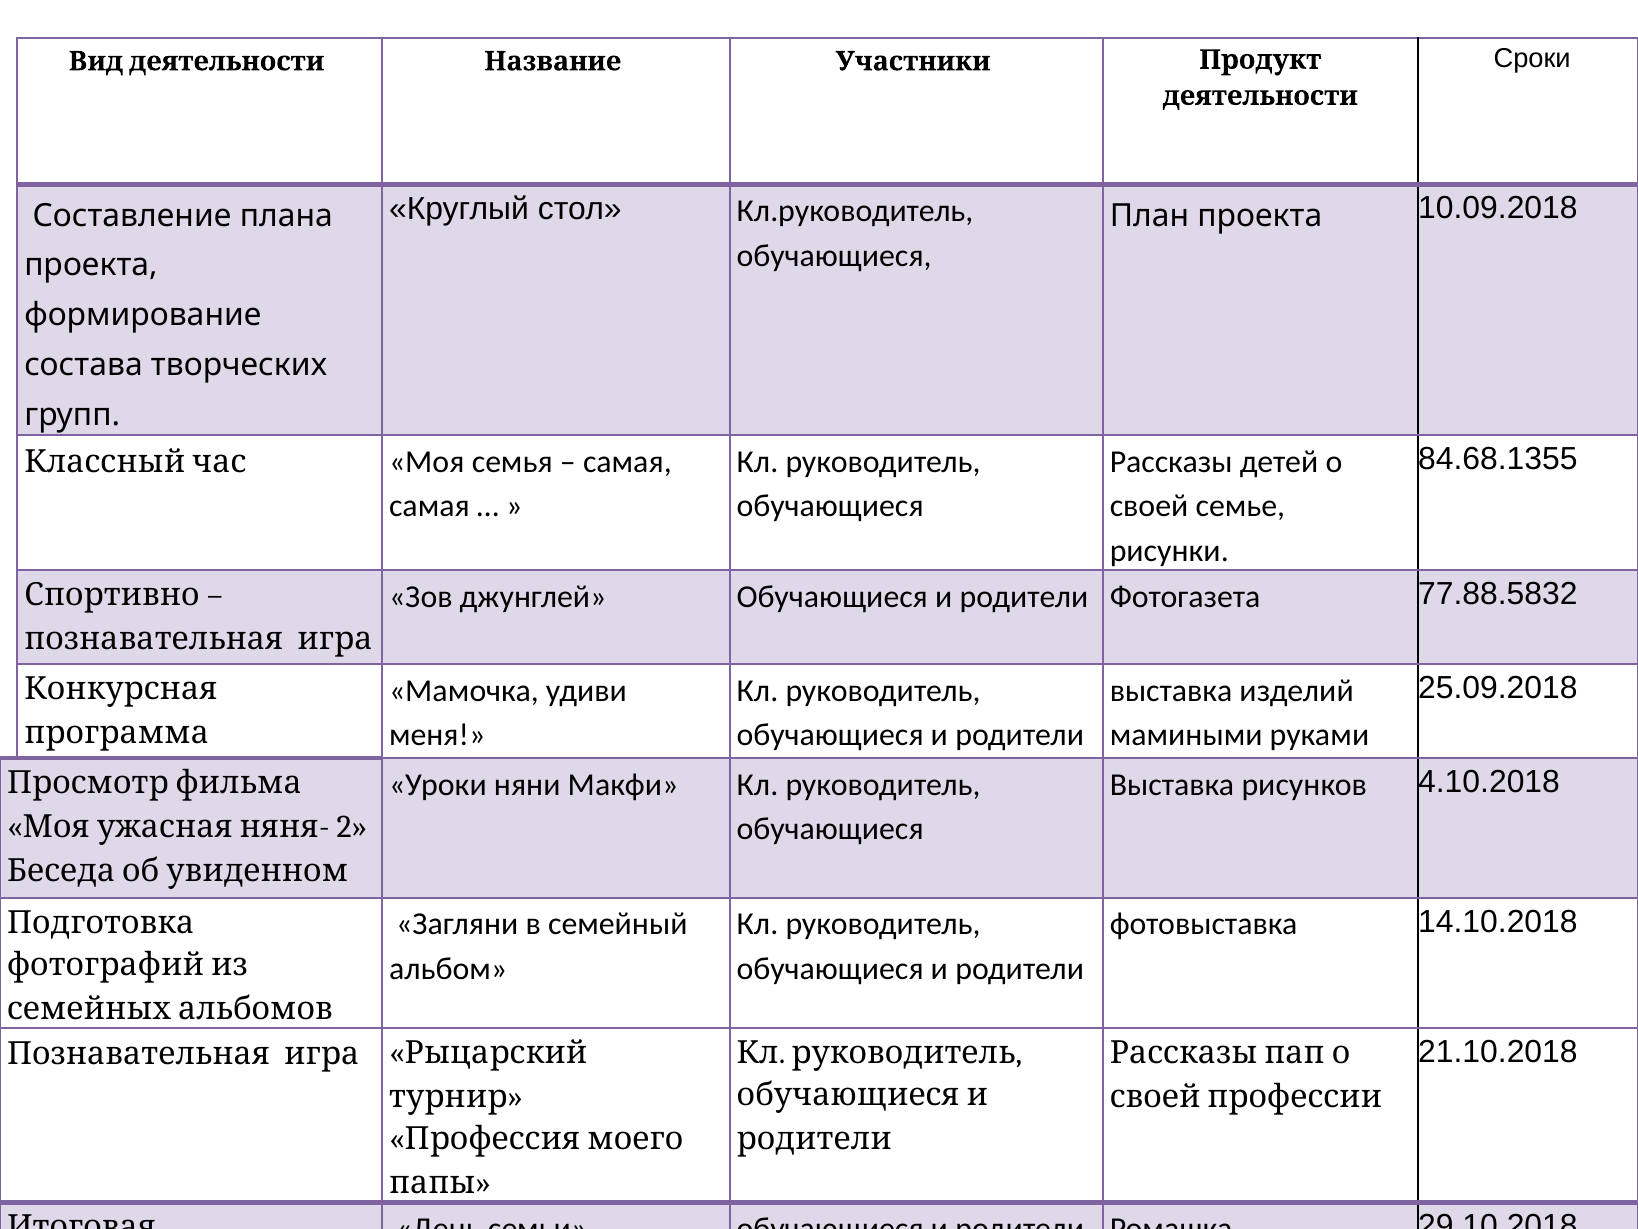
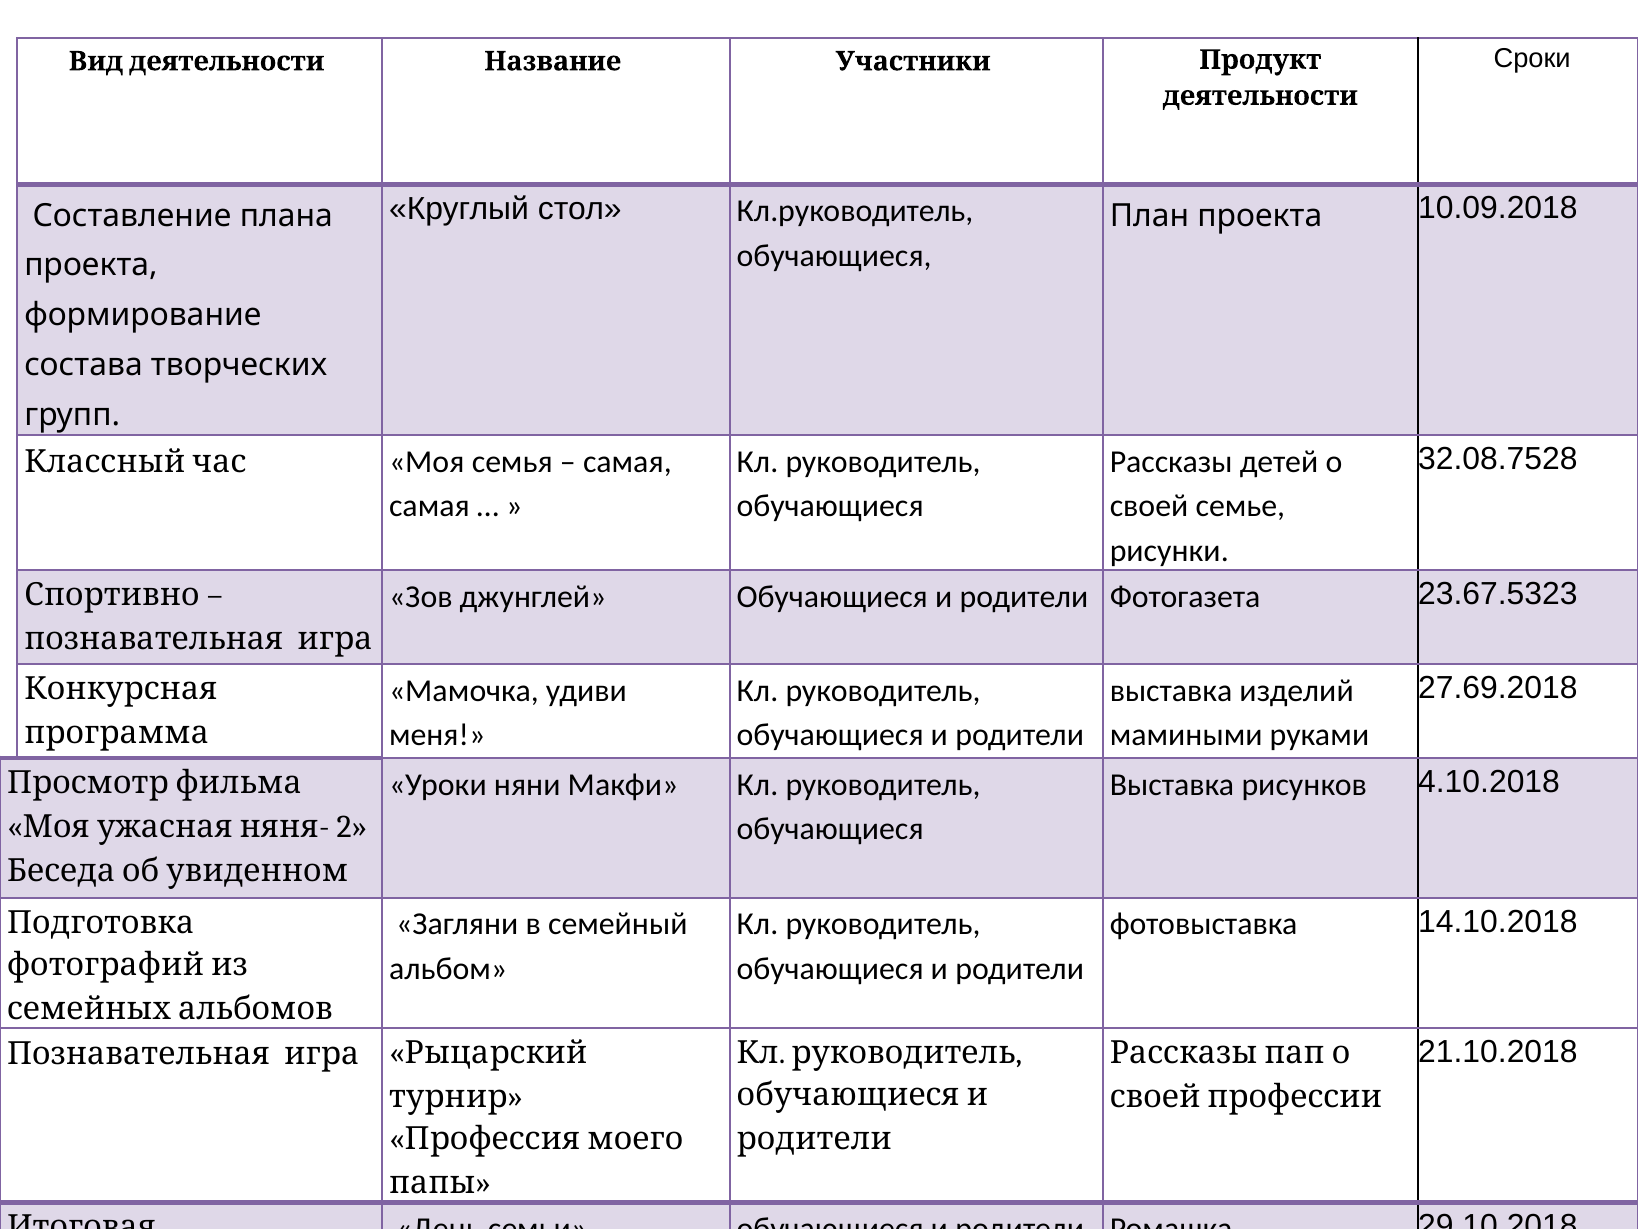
84.68.1355: 84.68.1355 -> 32.08.7528 (1498, 459)
77.88.5832: 77.88.5832 -> 23.67.5323 (1498, 593)
25.09.2018: 25.09.2018 -> 27.69.2018 (1498, 687)
